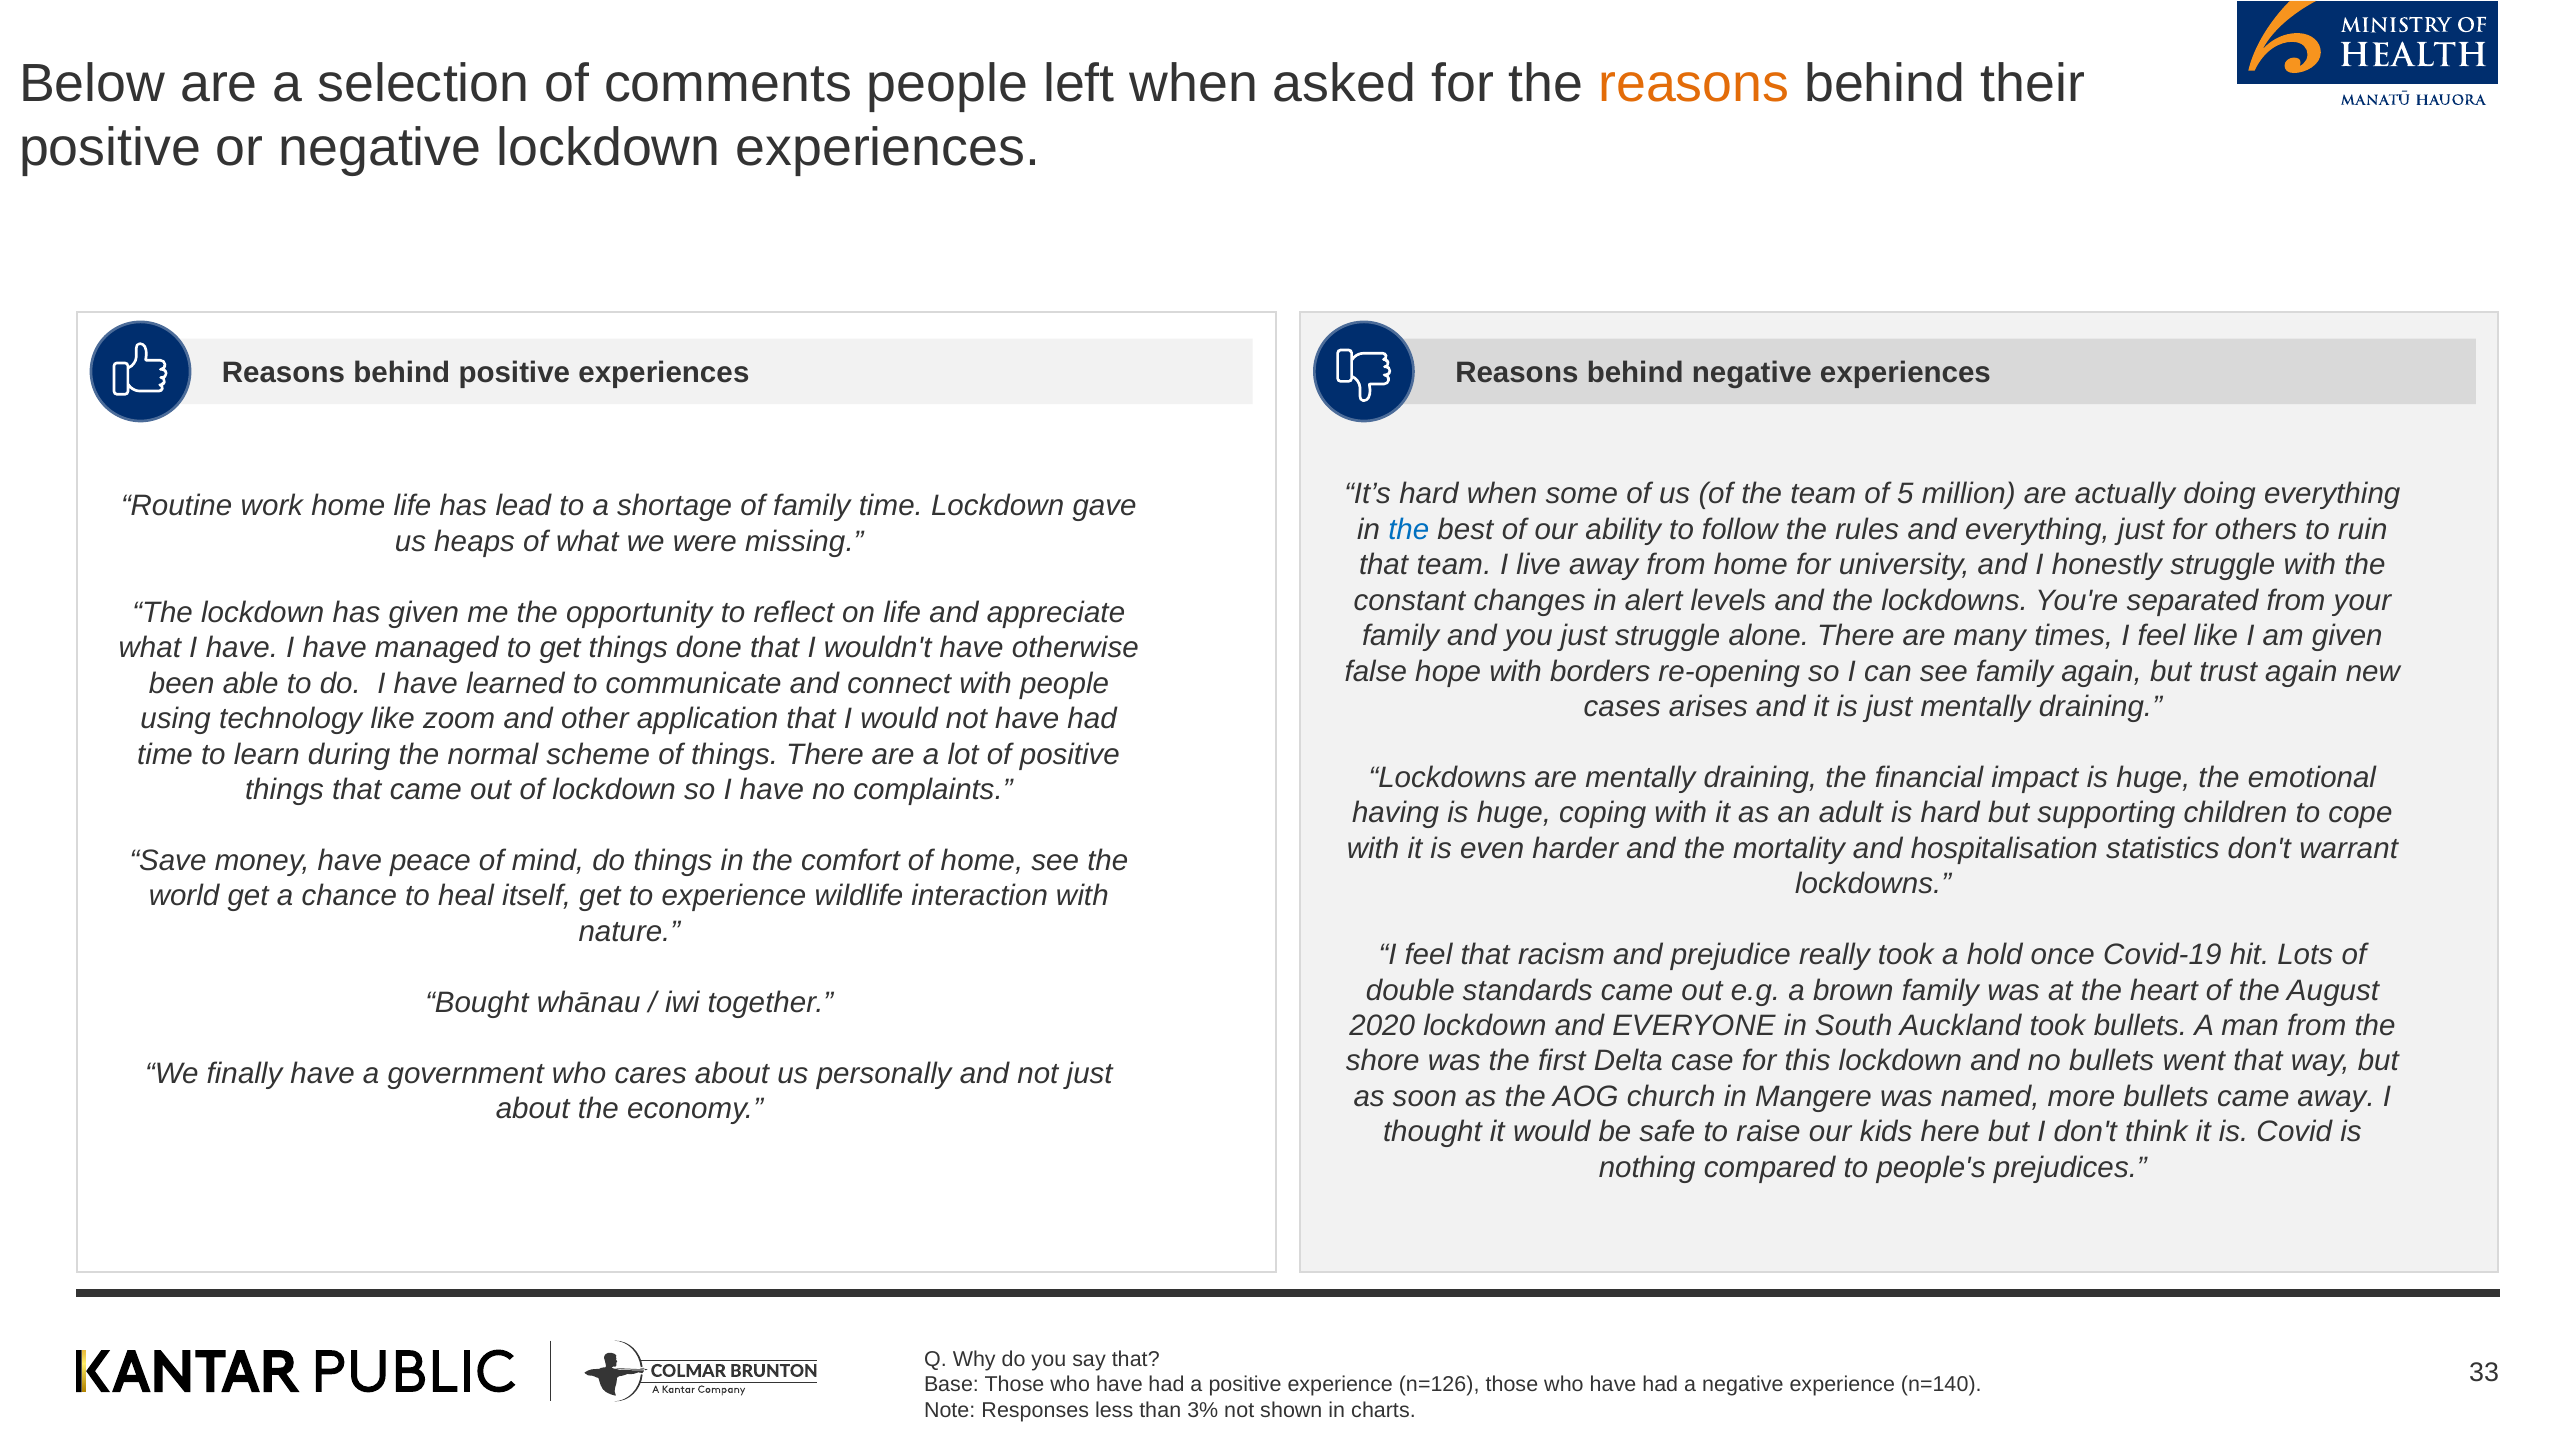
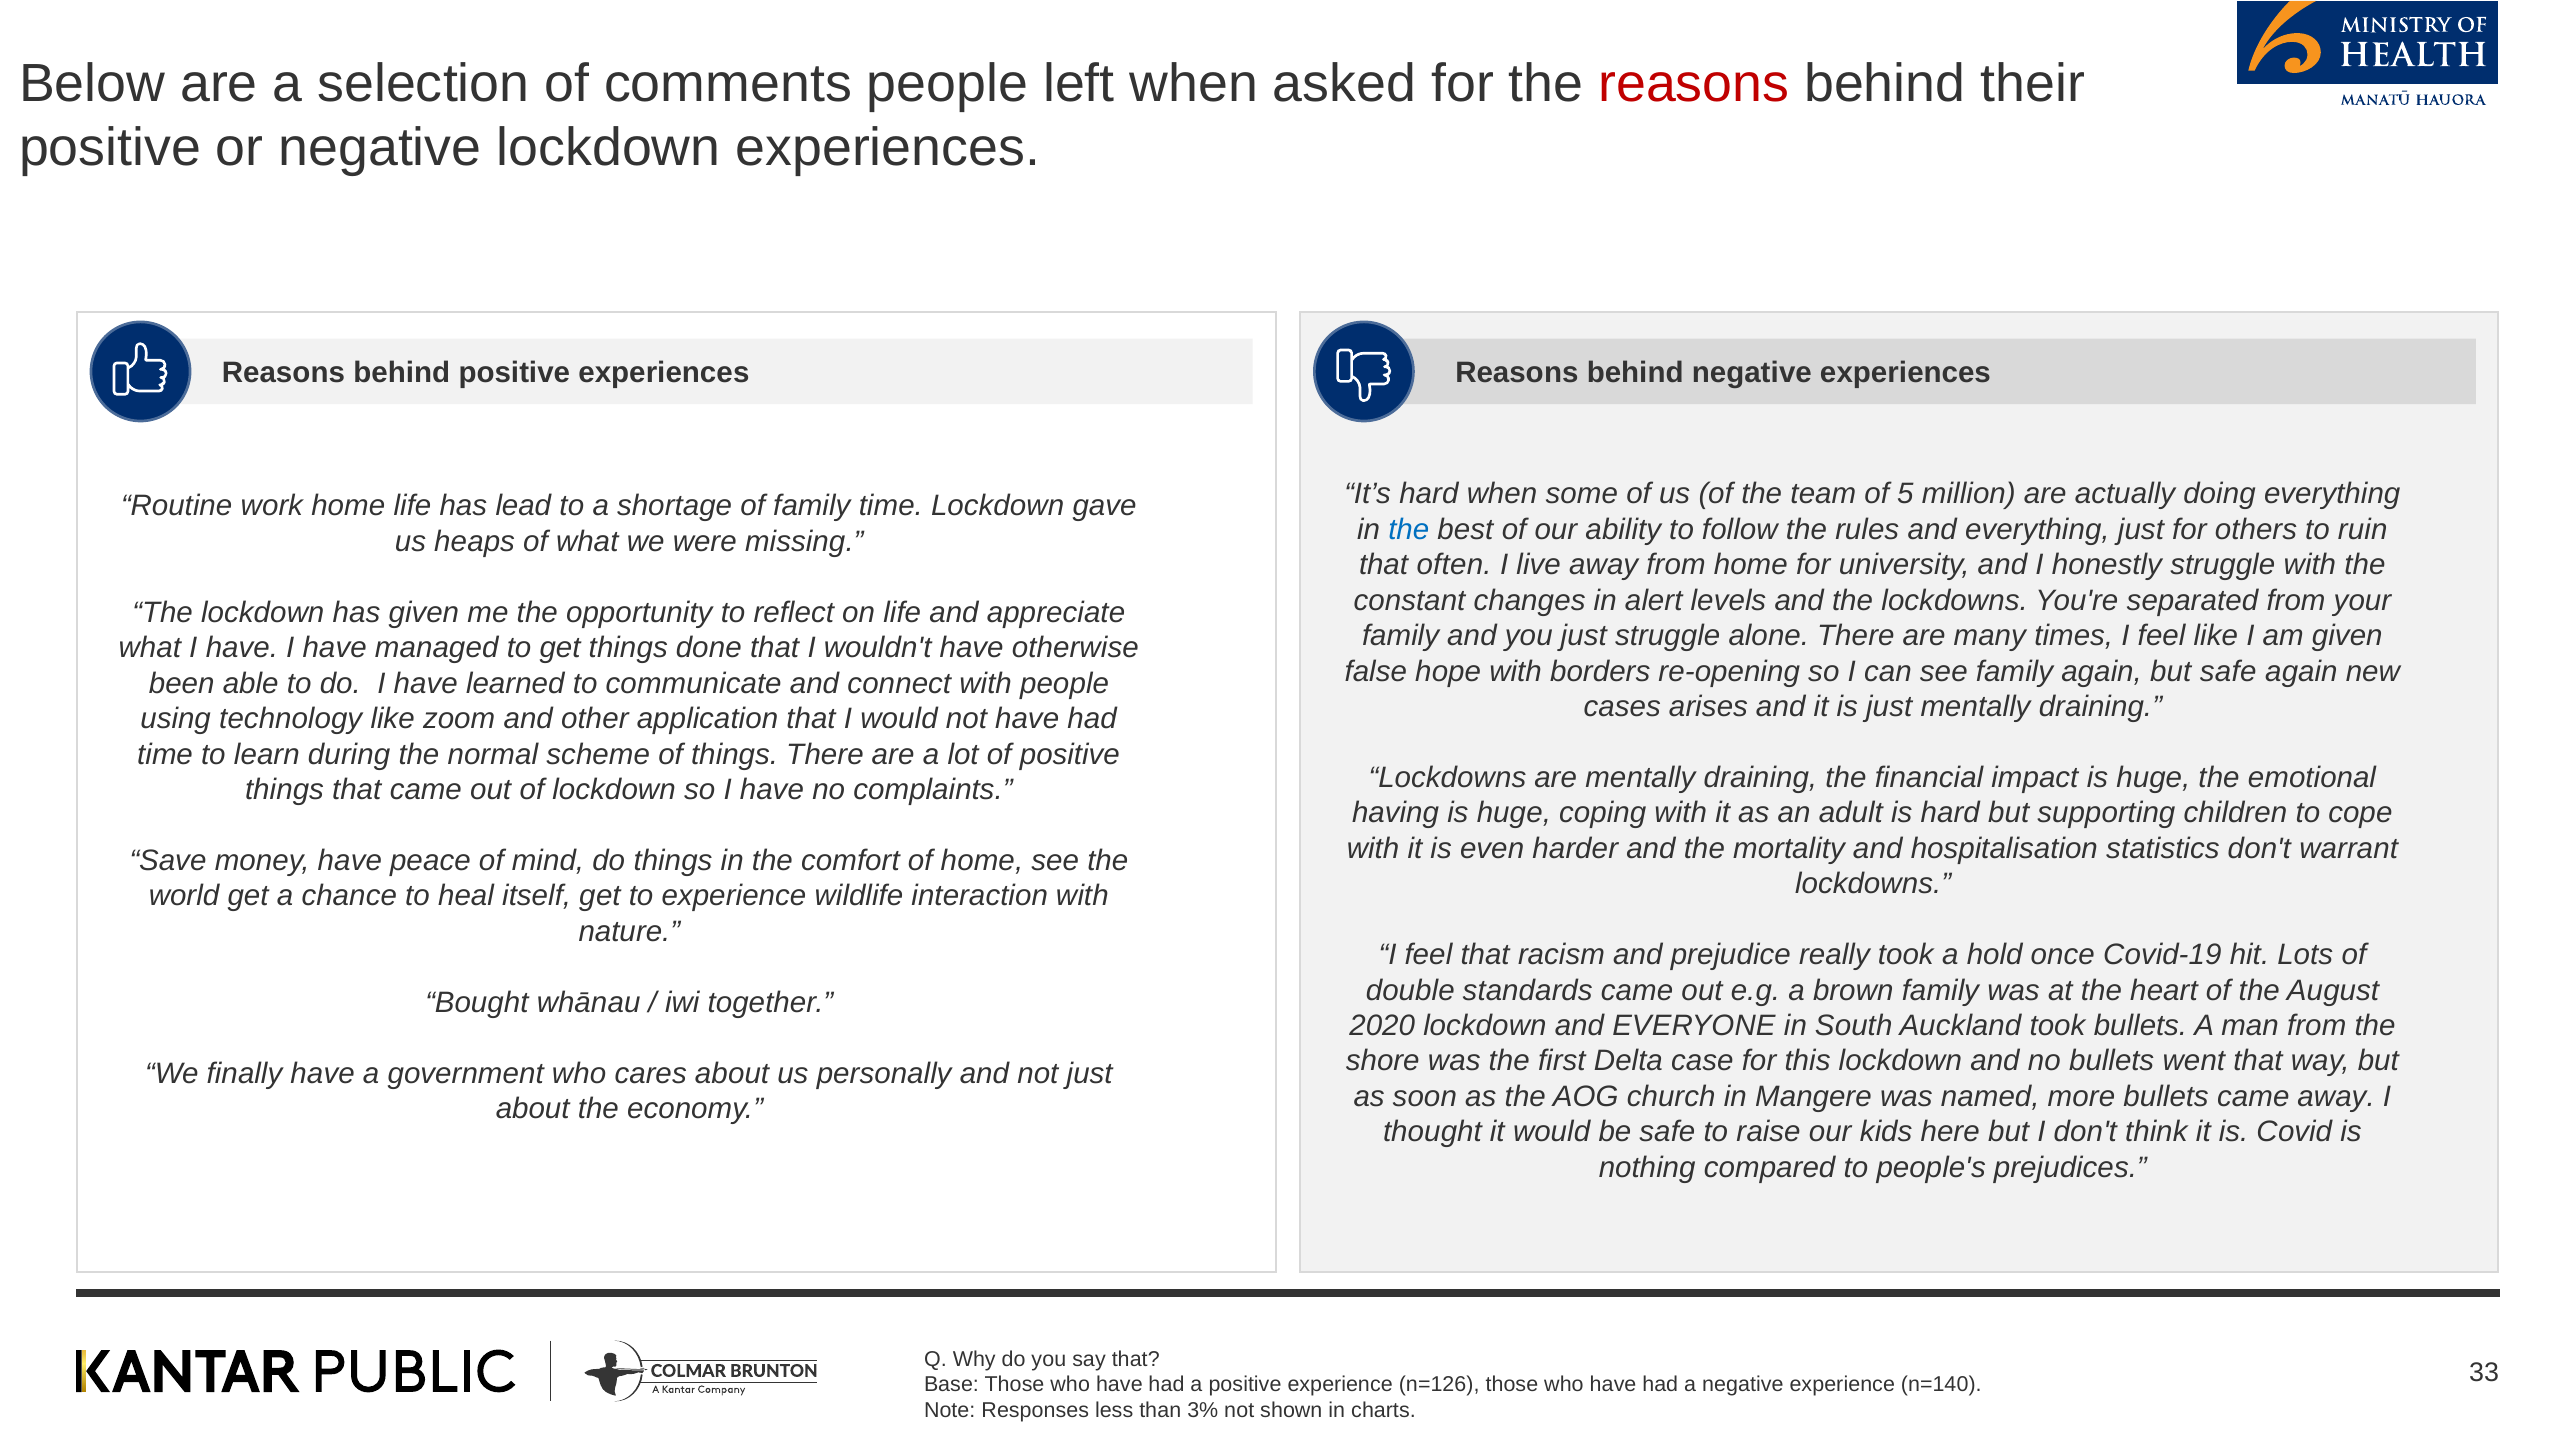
reasons colour: orange -> red (1694, 84)
that team: team -> often (1454, 565)
but trust: trust -> safe (2228, 671)
